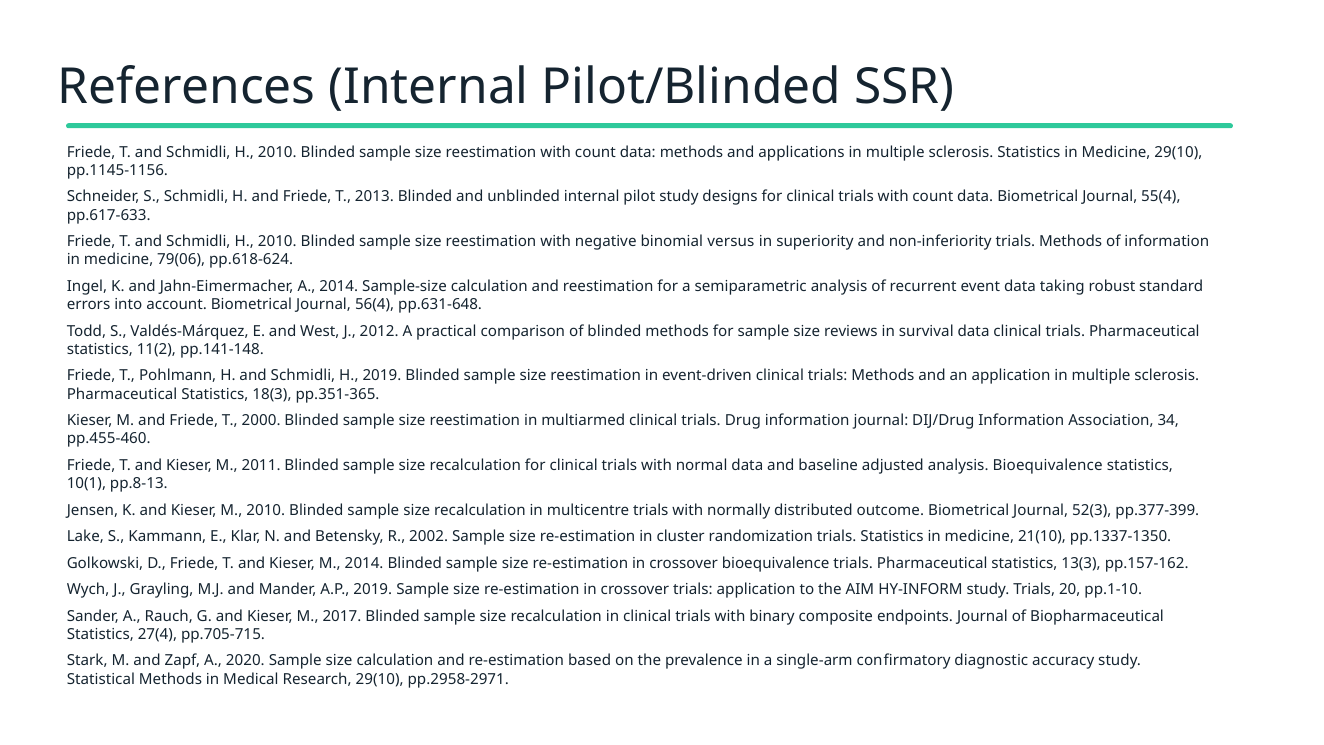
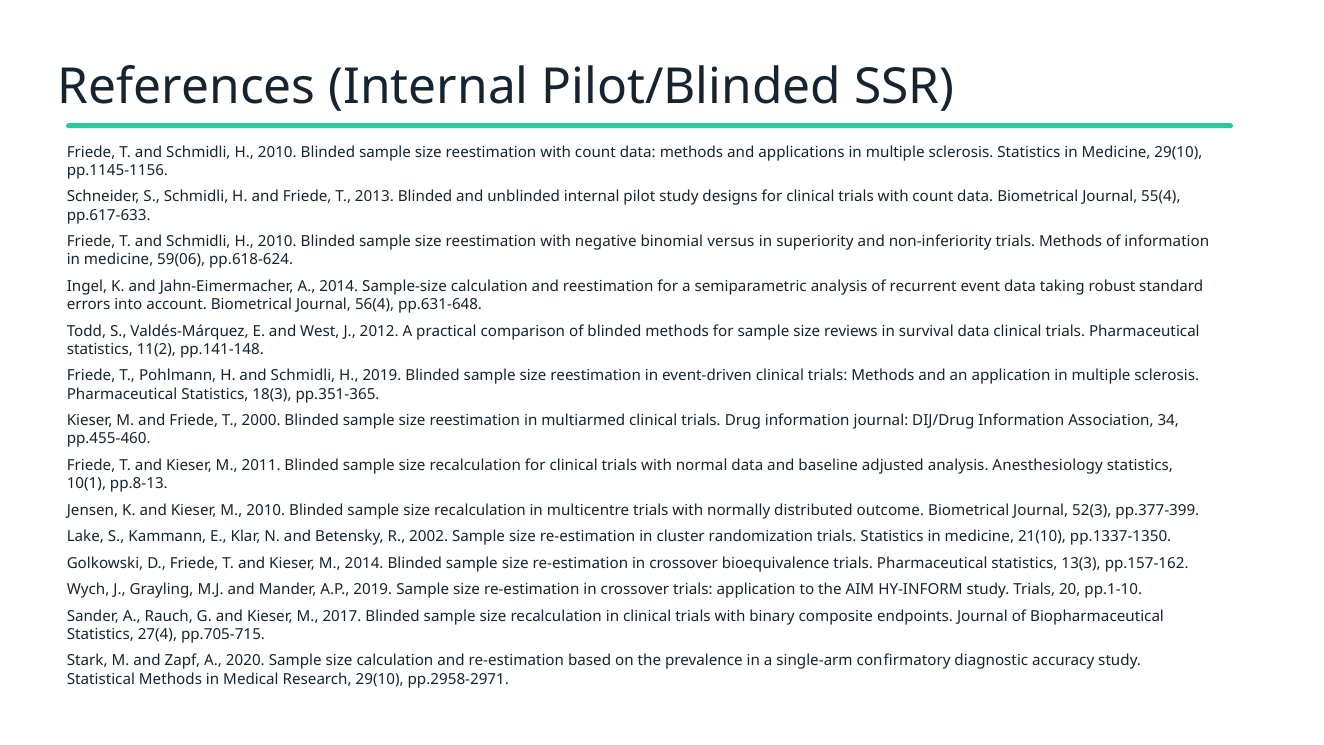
79(06: 79(06 -> 59(06 (181, 260)
analysis Bioequivalence: Bioequivalence -> Anesthesiology (1048, 465)
